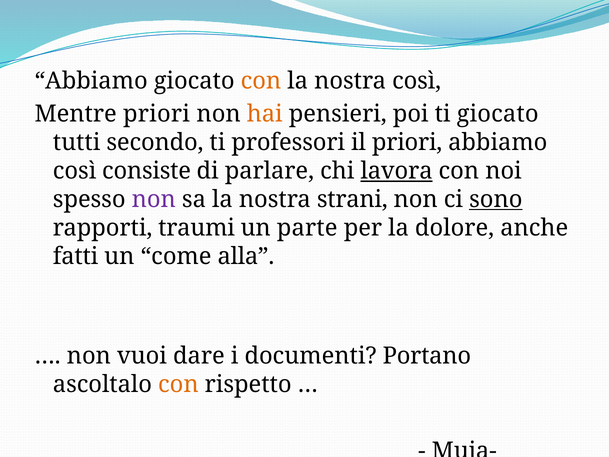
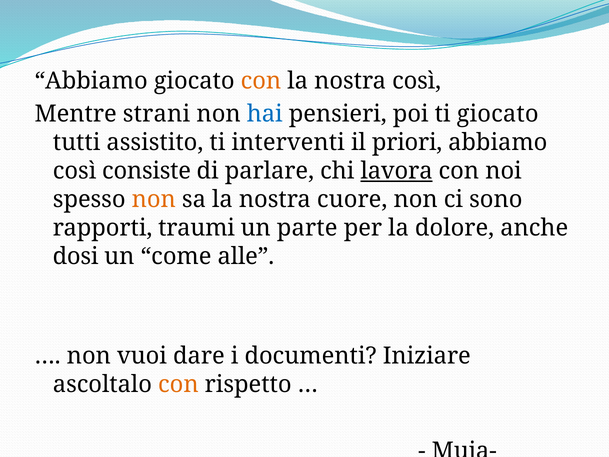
Mentre priori: priori -> strani (156, 114)
hai colour: orange -> blue (265, 114)
secondo: secondo -> assistito (155, 142)
professori: professori -> interventi (288, 142)
non colour: purple -> orange (154, 199)
strani: strani -> cuore (352, 199)
sono underline: present -> none (496, 199)
fatti: fatti -> dosi (76, 256)
alla: alla -> alle (246, 256)
Portano: Portano -> Iniziare (427, 356)
